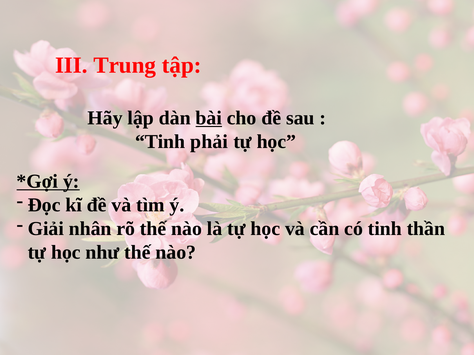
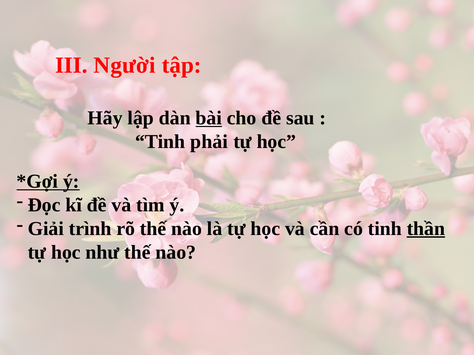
Trung: Trung -> Người (125, 65)
nhân: nhân -> trình (90, 229)
thần underline: none -> present (426, 229)
